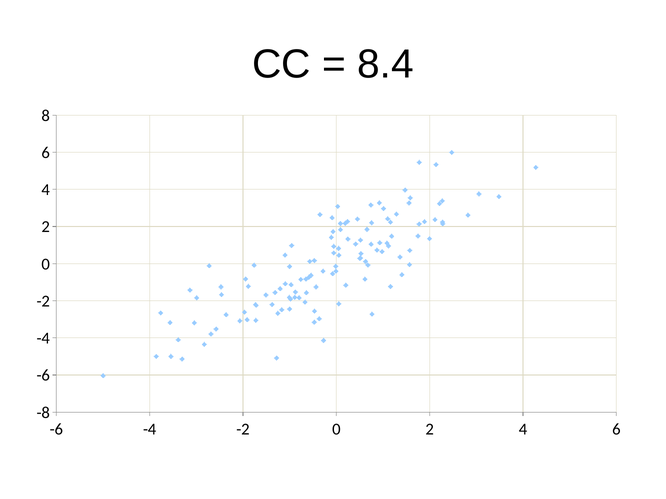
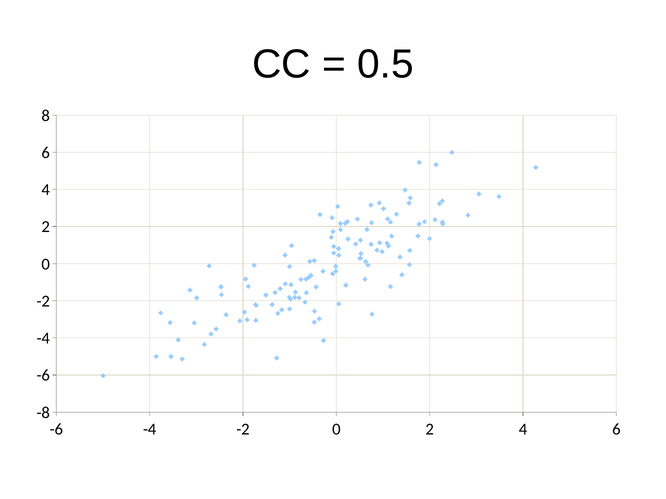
8.4: 8.4 -> 0.5 (385, 64)
